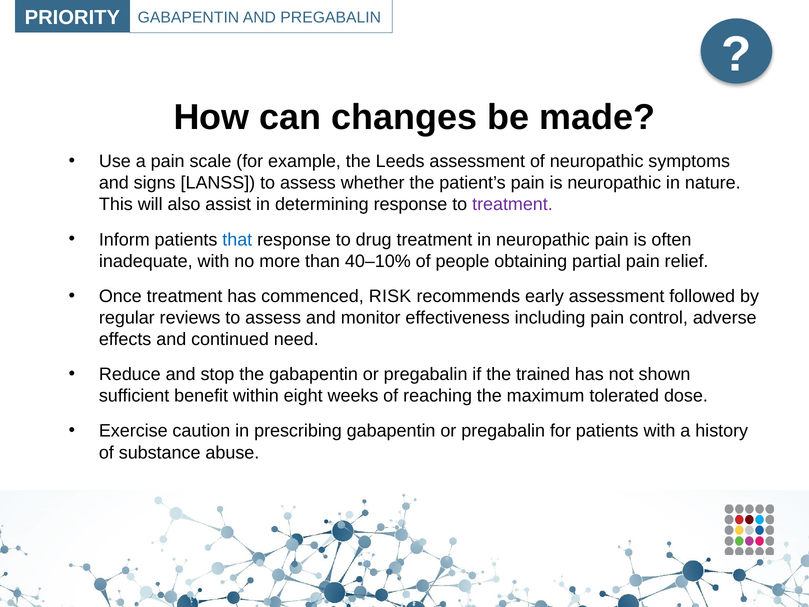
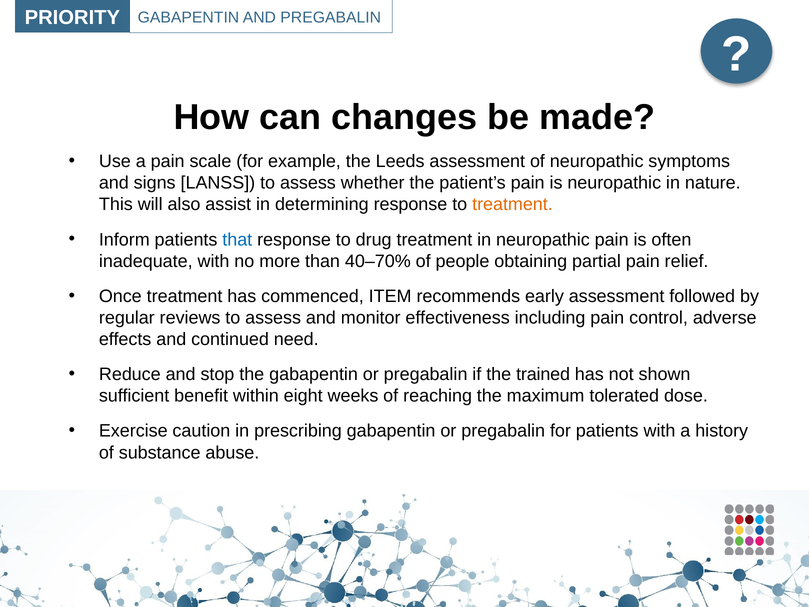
treatment colour: purple -> orange (512, 204)
40–10%: 40–10% -> 40–70% (378, 261)
RISK: RISK -> ITEM (390, 296)
